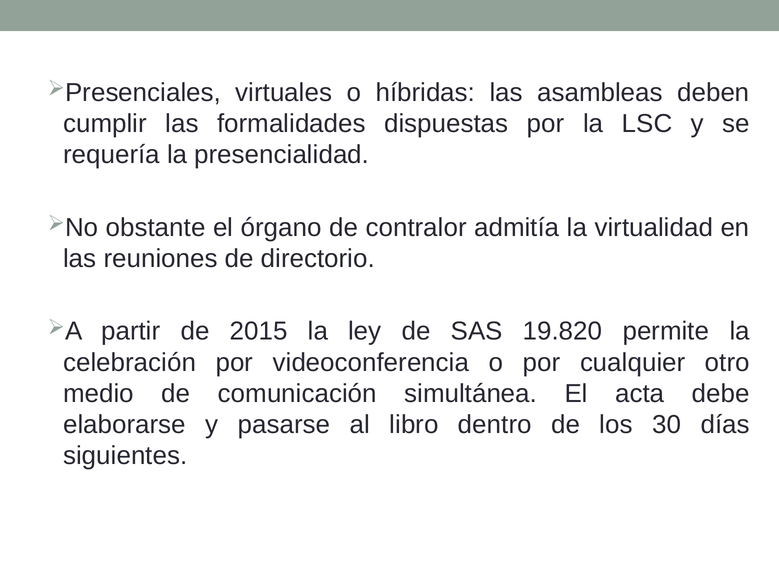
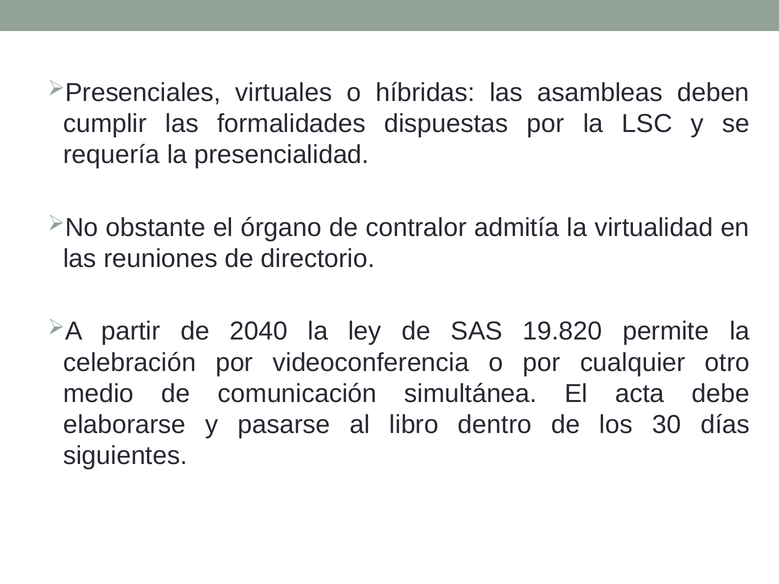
2015: 2015 -> 2040 (259, 331)
